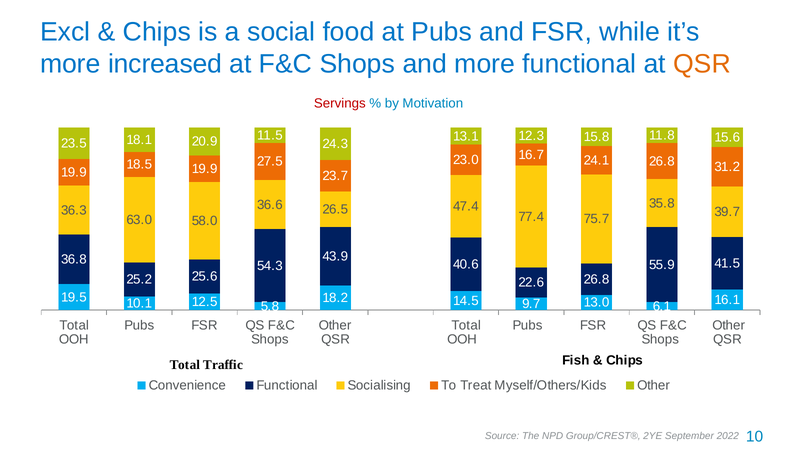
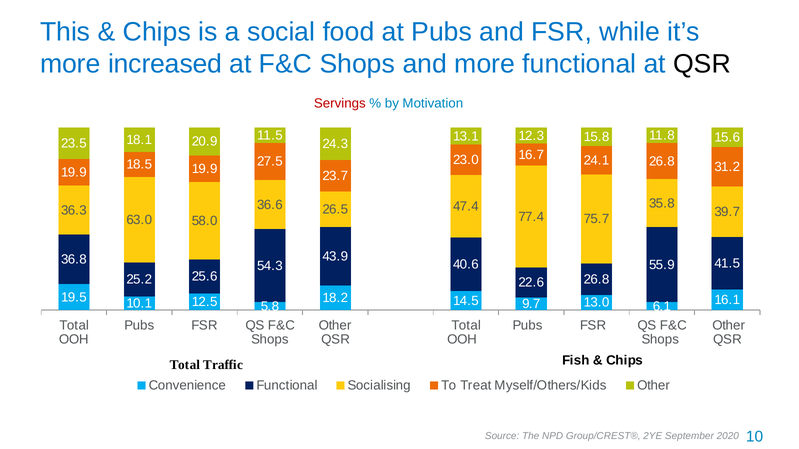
Excl: Excl -> This (65, 32)
QSR colour: orange -> black (702, 64)
2022: 2022 -> 2020 (728, 436)
